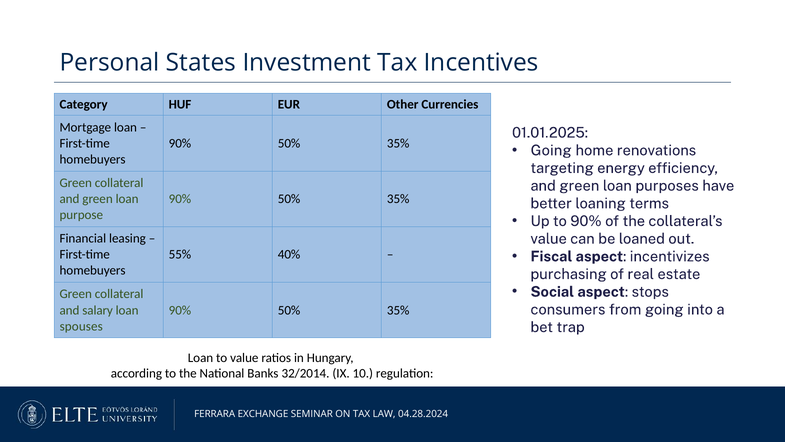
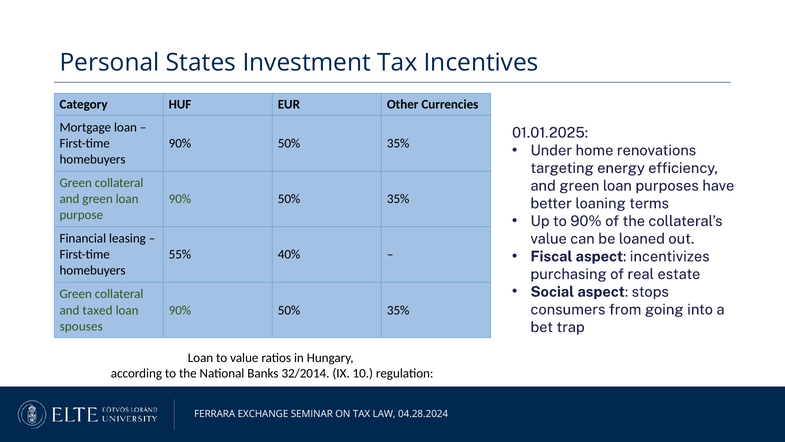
Going: Going -> Under (551, 150)
salary: salary -> taxed (97, 310)
